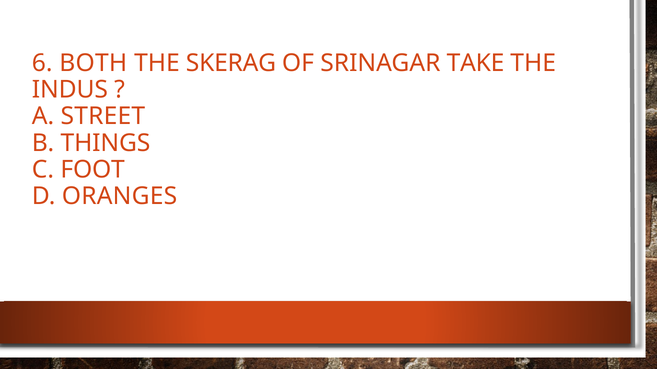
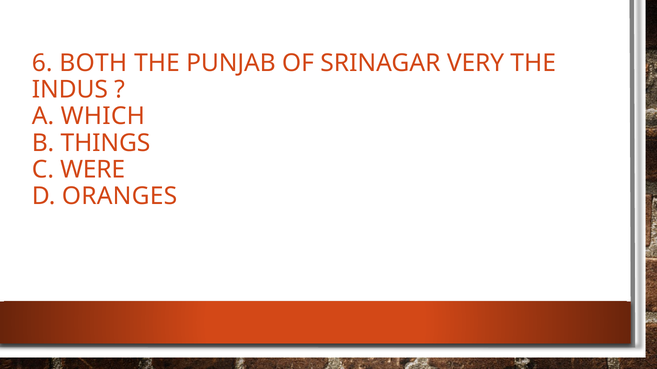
SKERAG: SKERAG -> PUNJAB (231, 63)
TAKE: TAKE -> VERY (476, 63)
STREET: STREET -> WHICH (103, 116)
FOOT: FOOT -> WERE (93, 170)
